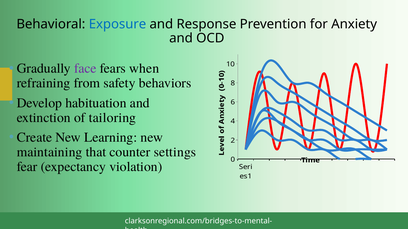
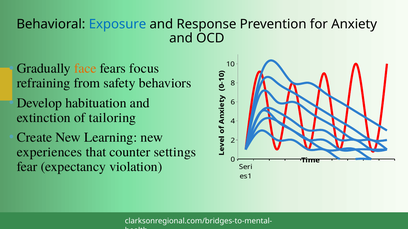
face colour: purple -> orange (85, 69)
when: when -> focus (144, 69)
maintaining: maintaining -> experiences (49, 152)
